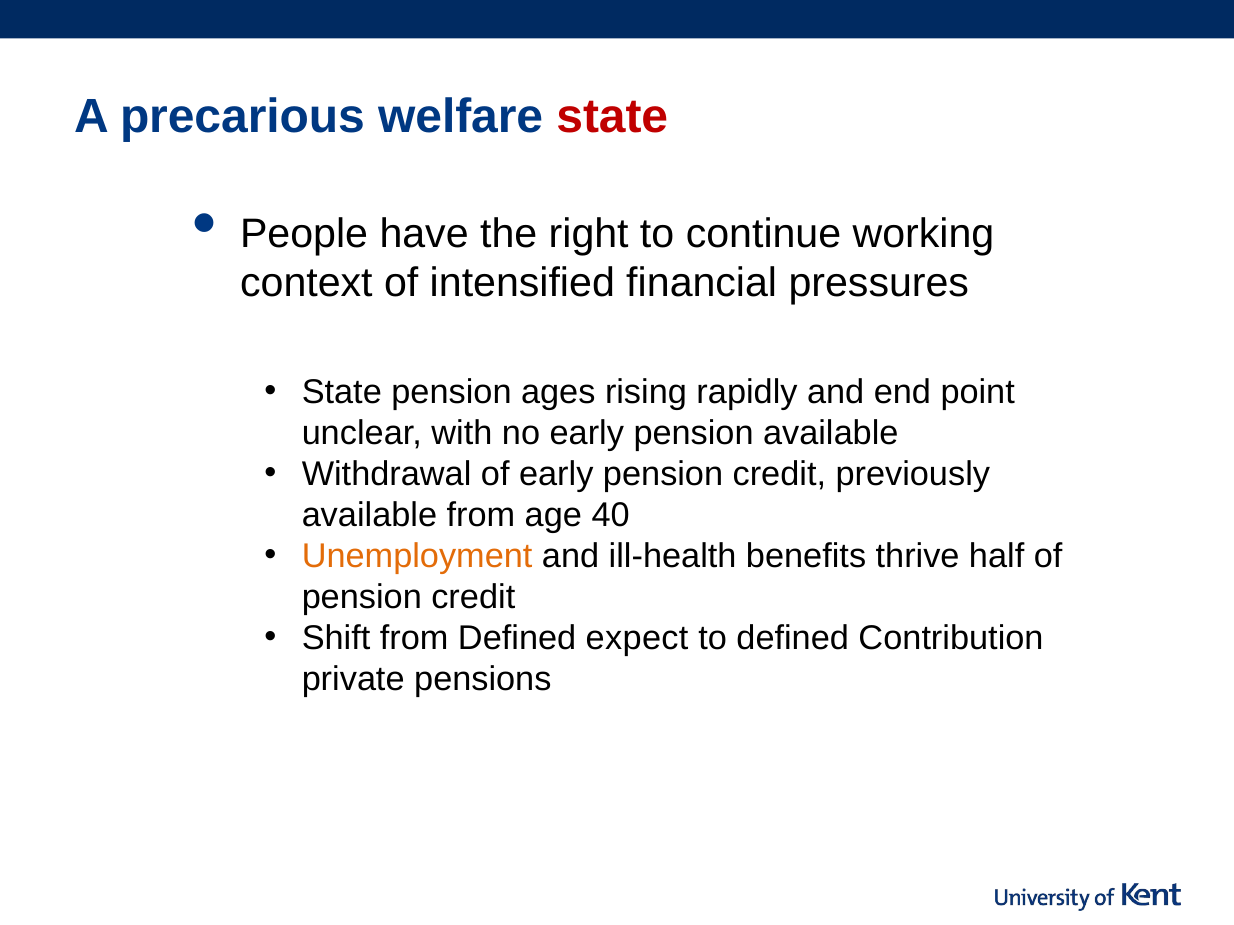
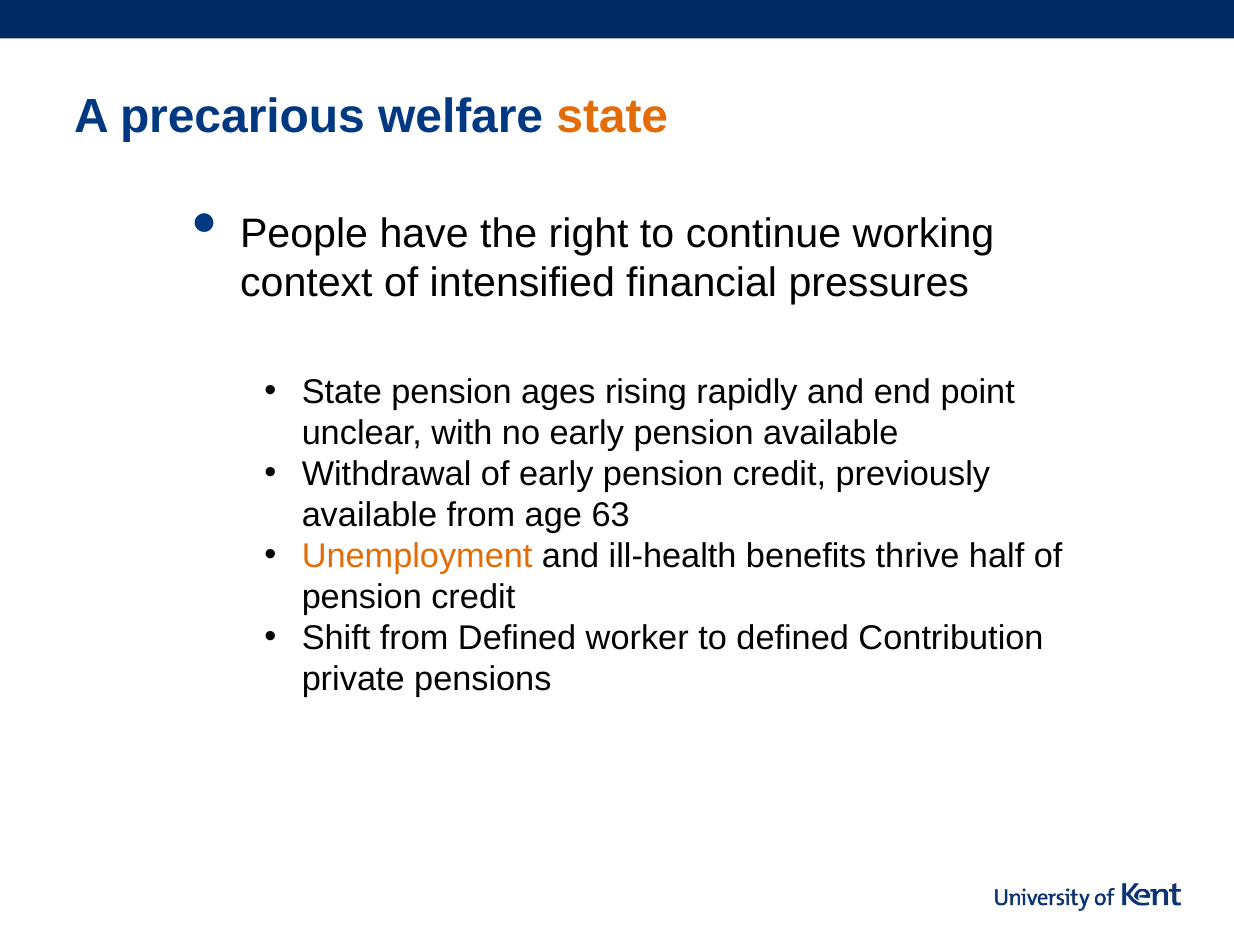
state colour: red -> orange (612, 116)
40: 40 -> 63 (611, 515)
expect: expect -> worker (637, 639)
